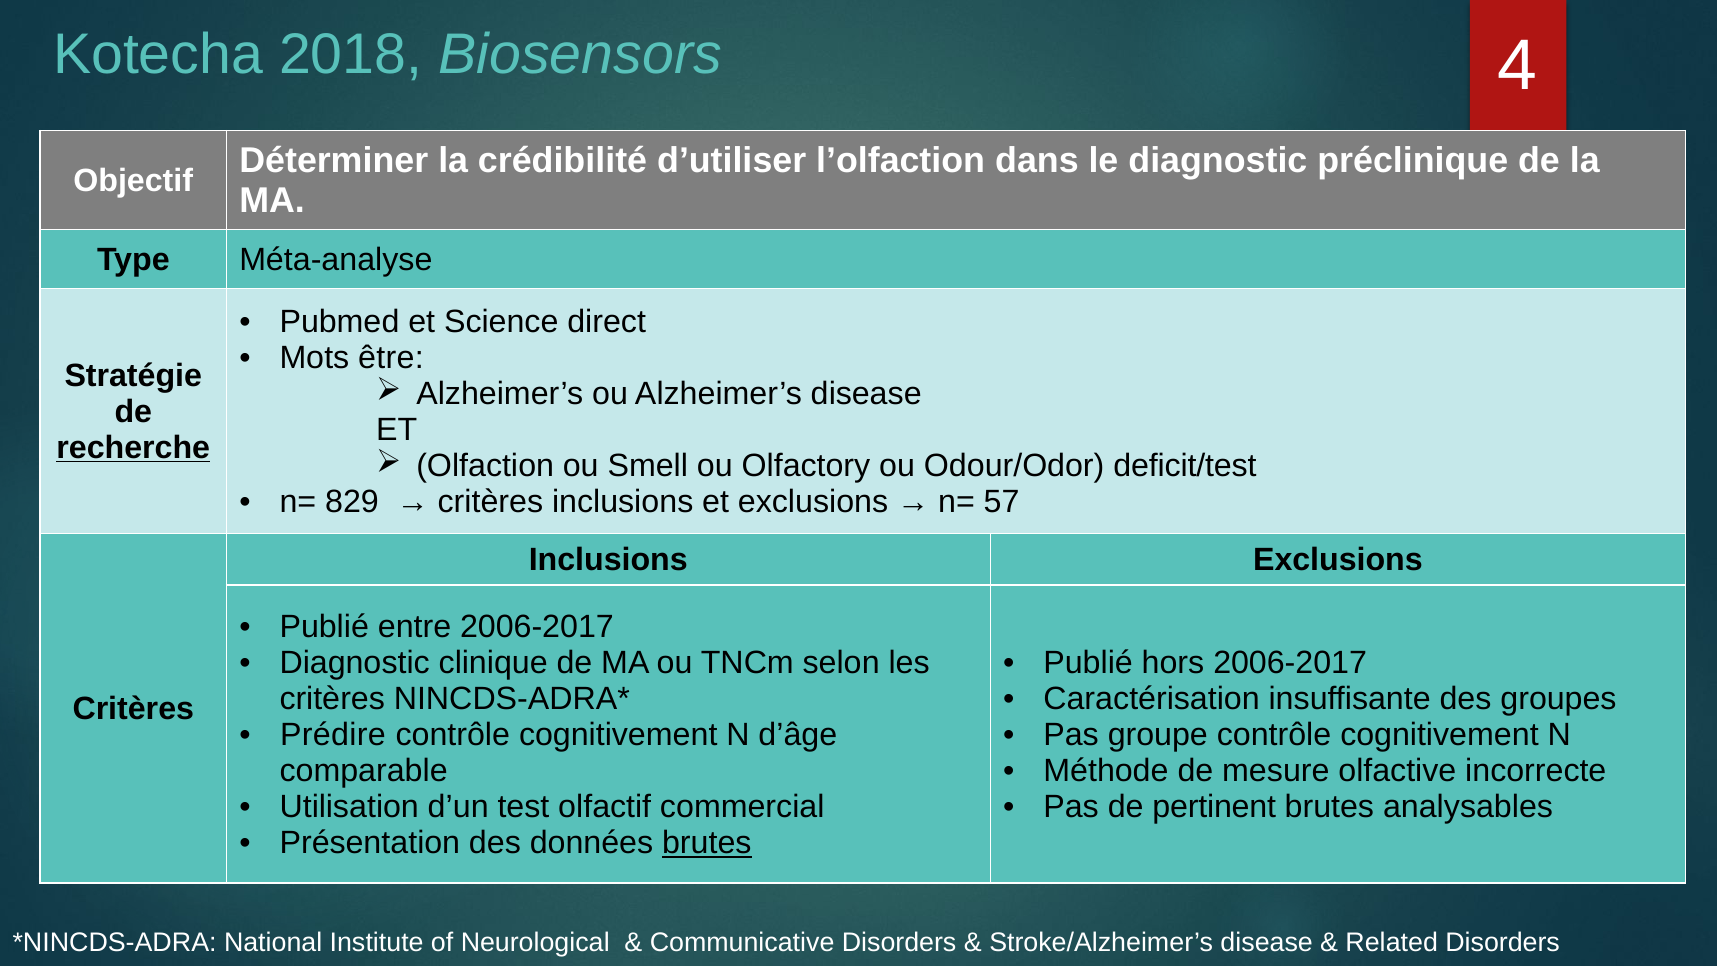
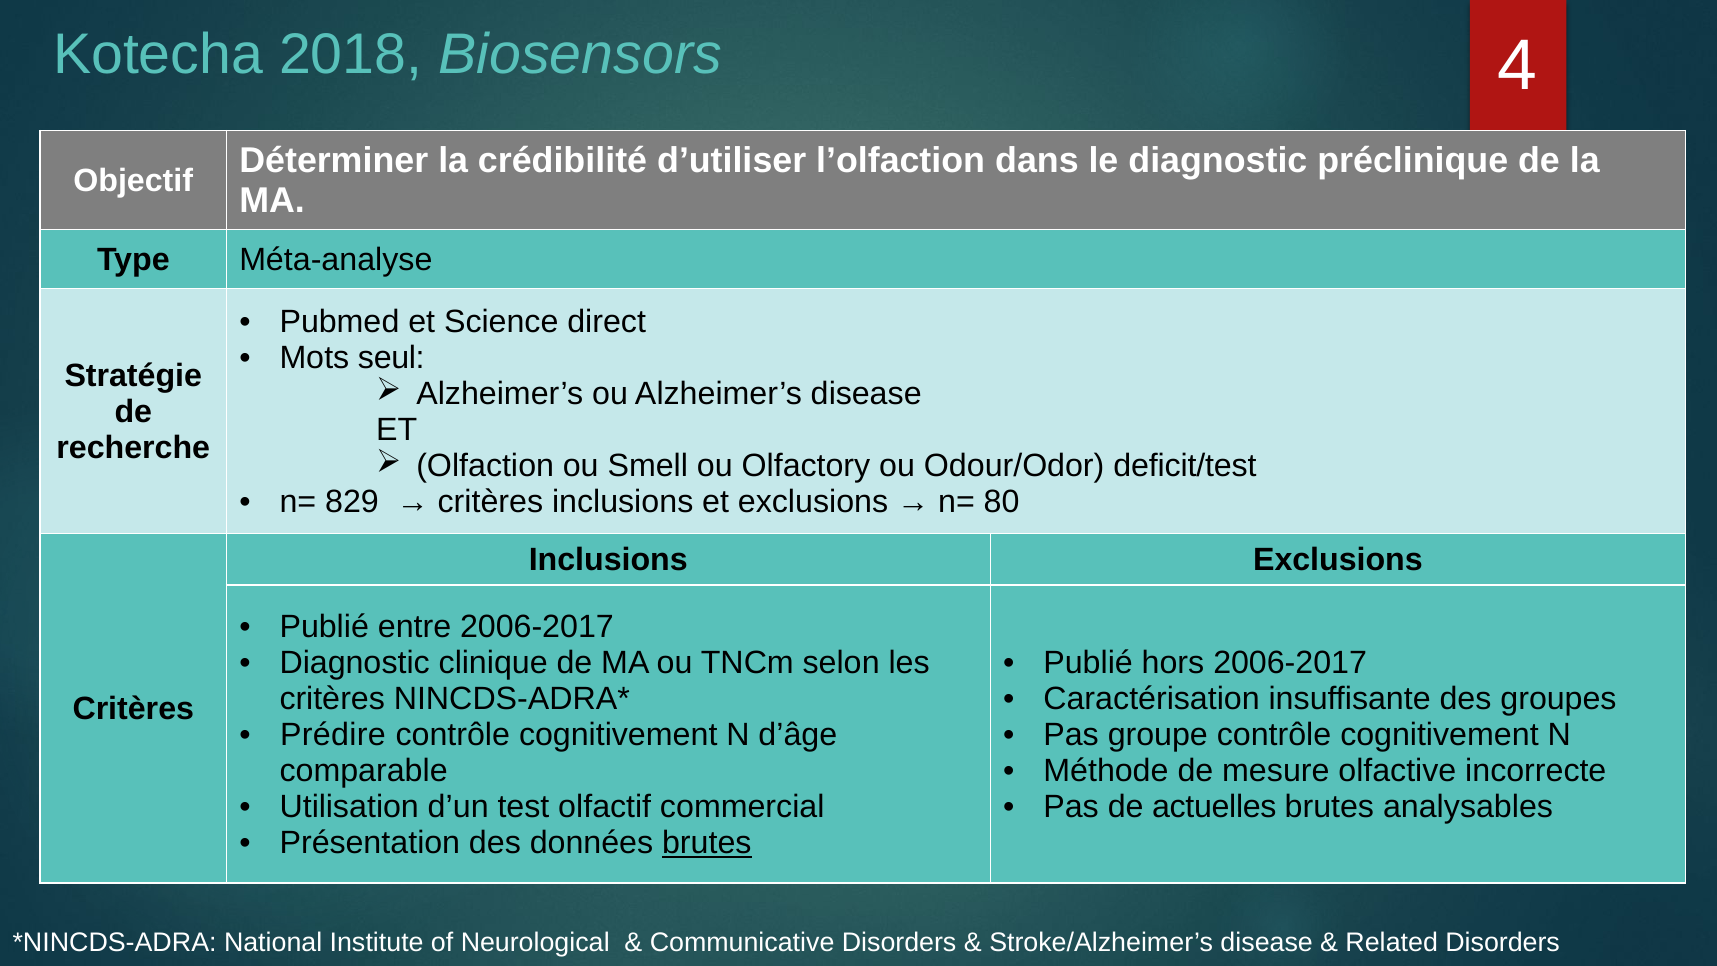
être: être -> seul (391, 357)
recherche underline: present -> none (133, 448)
57: 57 -> 80 (1002, 502)
pertinent: pertinent -> actuelles (1214, 807)
